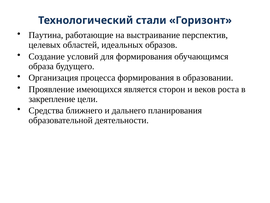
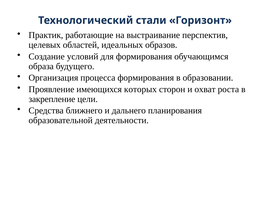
Паутина: Паутина -> Практик (46, 35)
является: является -> которых (140, 89)
веков: веков -> охват (205, 89)
